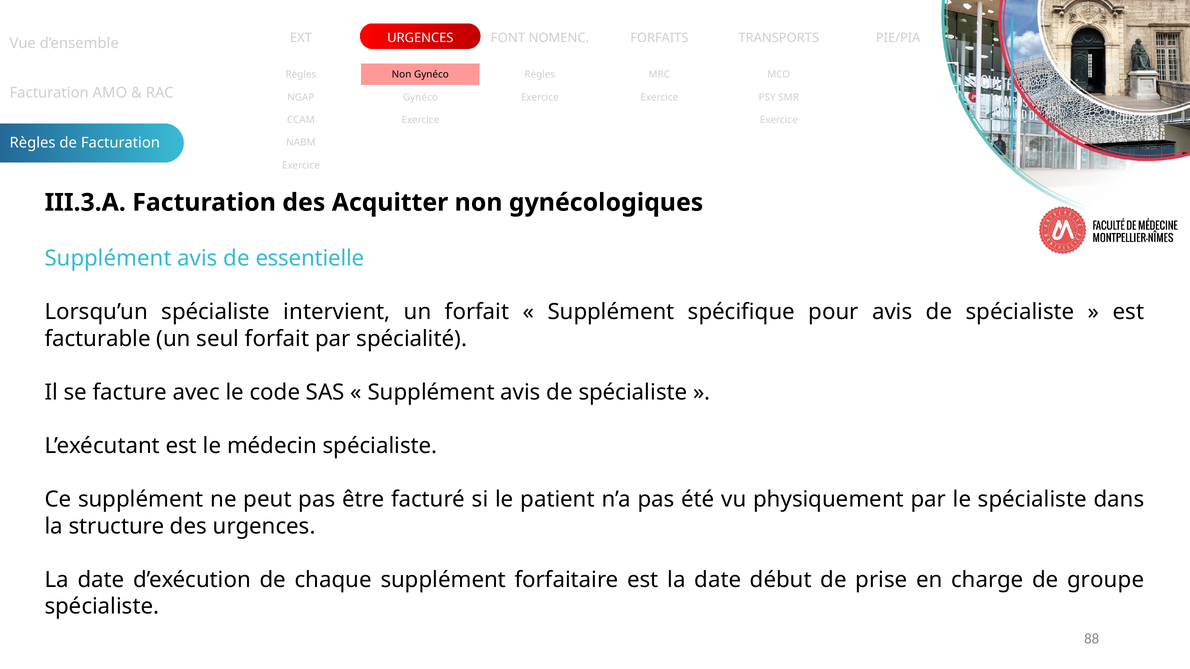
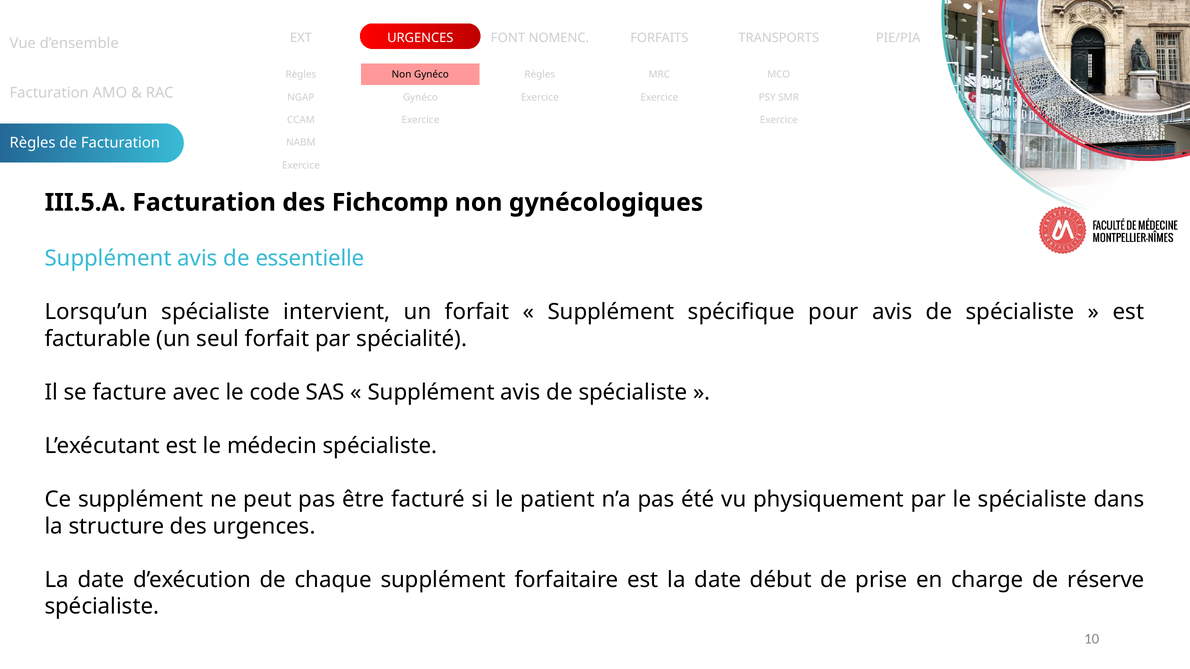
III.3.A: III.3.A -> III.5.A (85, 203)
Acquitter: Acquitter -> Fichcomp (390, 203)
groupe: groupe -> réserve (1106, 580)
88: 88 -> 10 (1092, 639)
